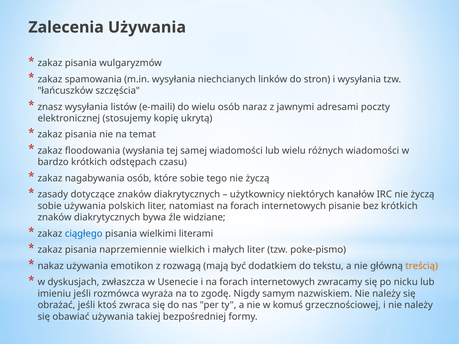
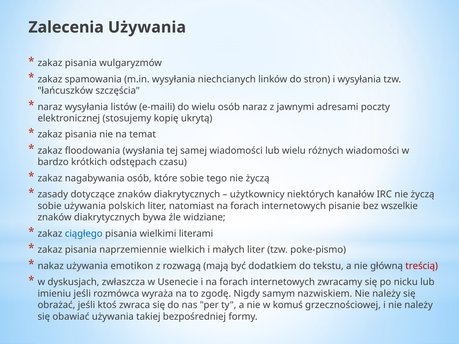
znasz: znasz -> naraz (50, 107)
bez krótkich: krótkich -> wszelkie (399, 206)
treścią colour: orange -> red (422, 266)
